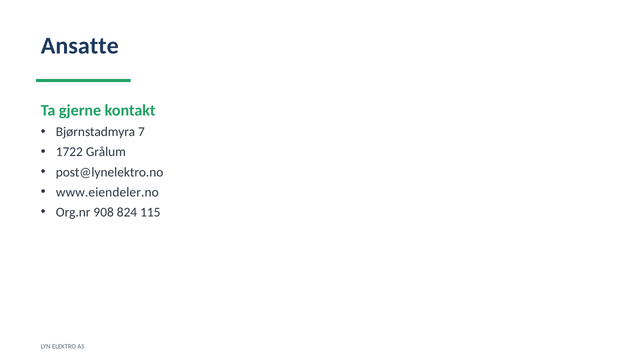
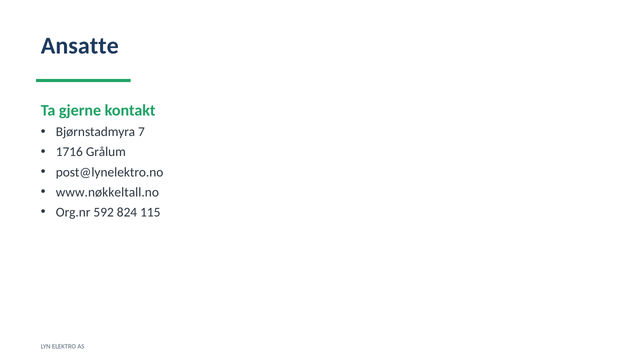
1722: 1722 -> 1716 (69, 152)
www.eiendeler.no: www.eiendeler.no -> www.nøkkeltall.no (107, 192)
908: 908 -> 592 (104, 212)
